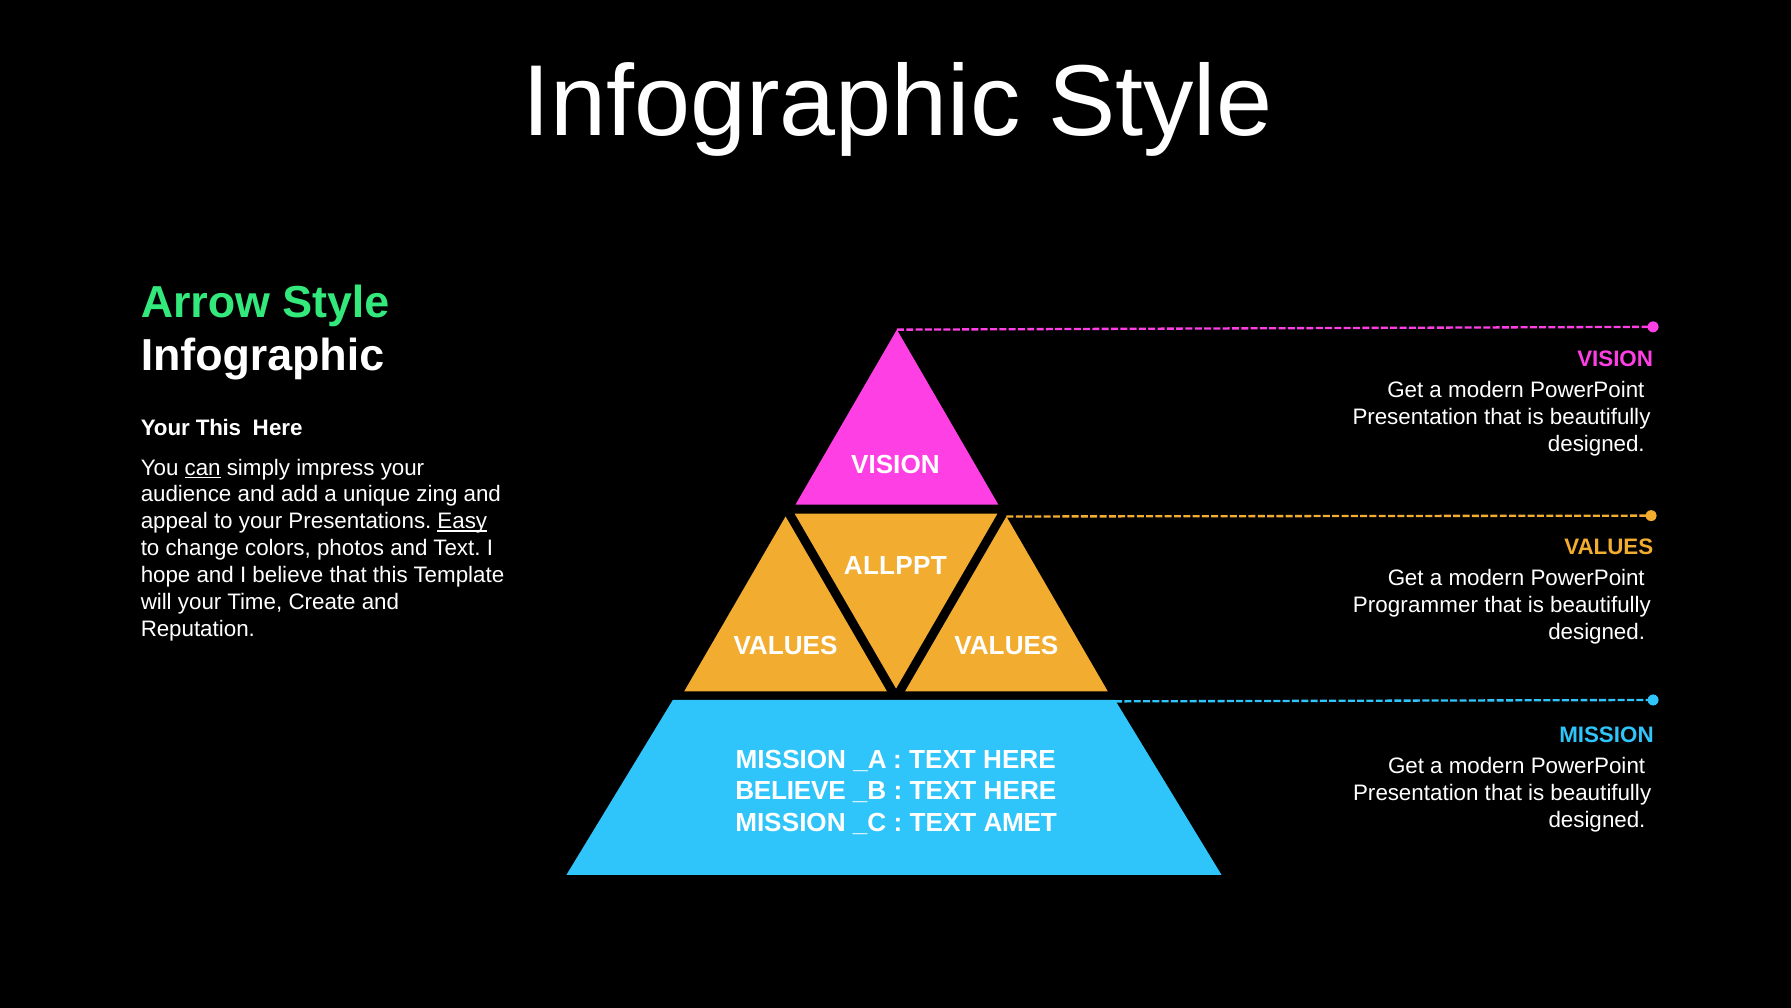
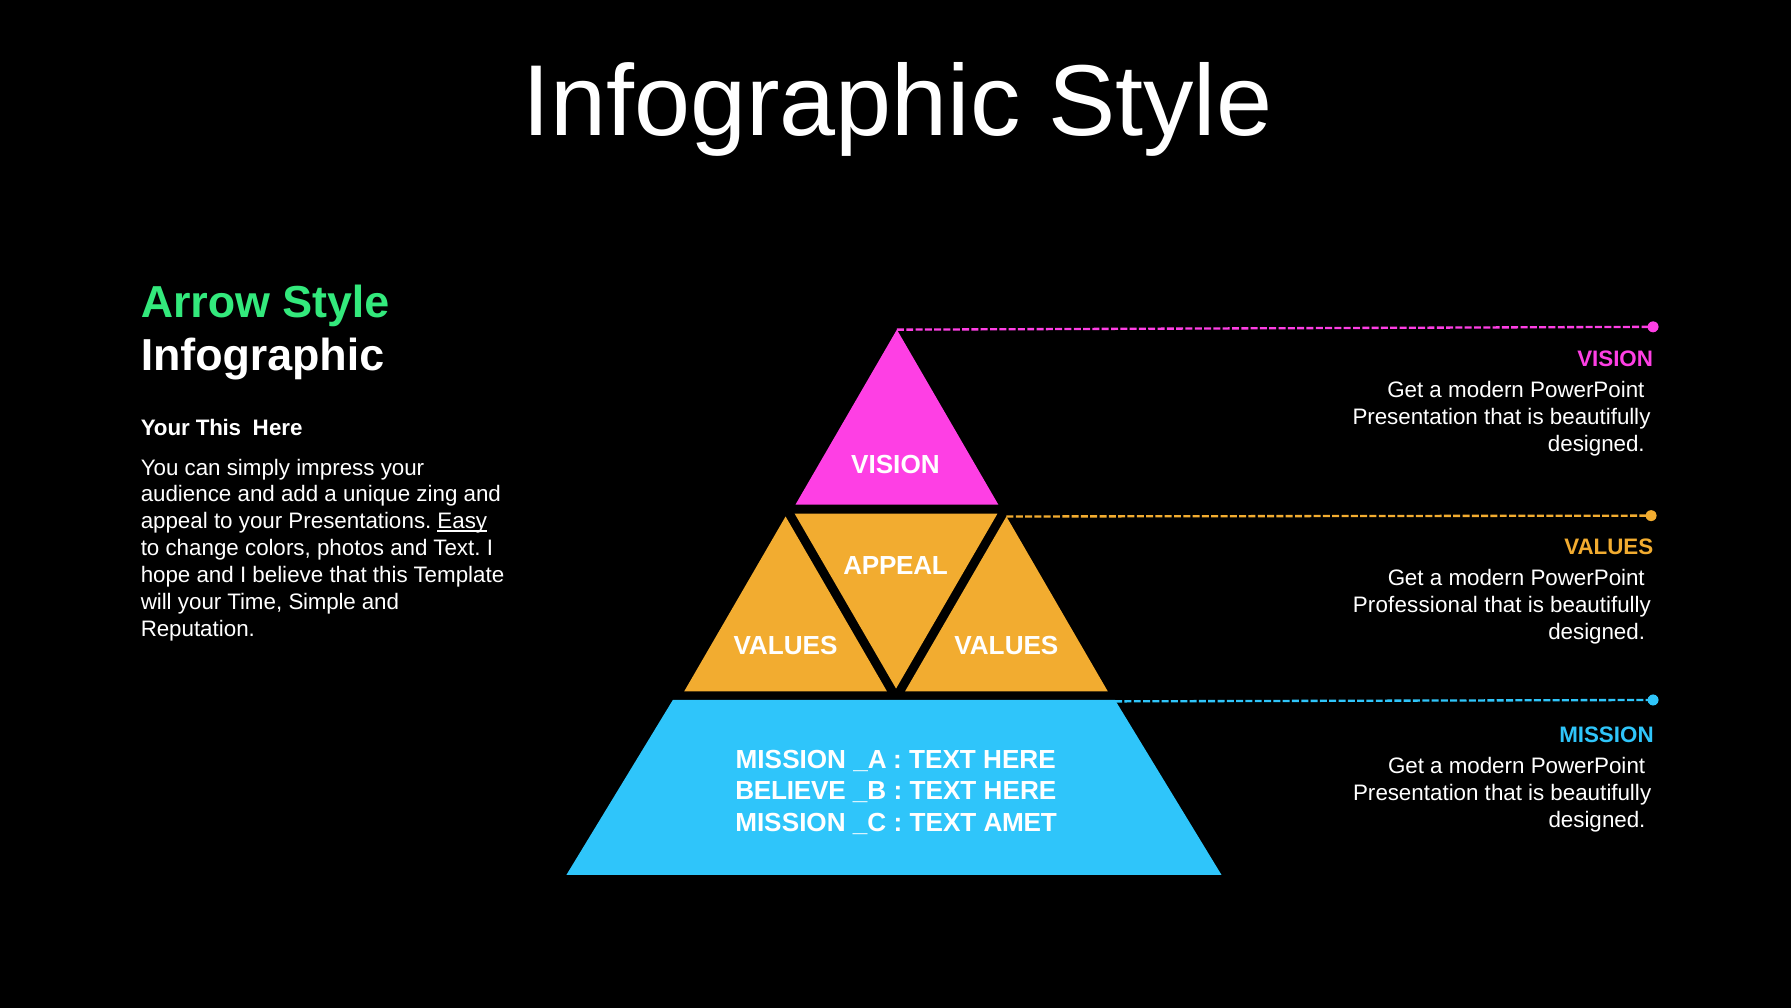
can underline: present -> none (203, 467)
ALLPPT: ALLPPT -> APPEAL (896, 565)
Create: Create -> Simple (322, 602)
Programmer: Programmer -> Professional (1415, 605)
